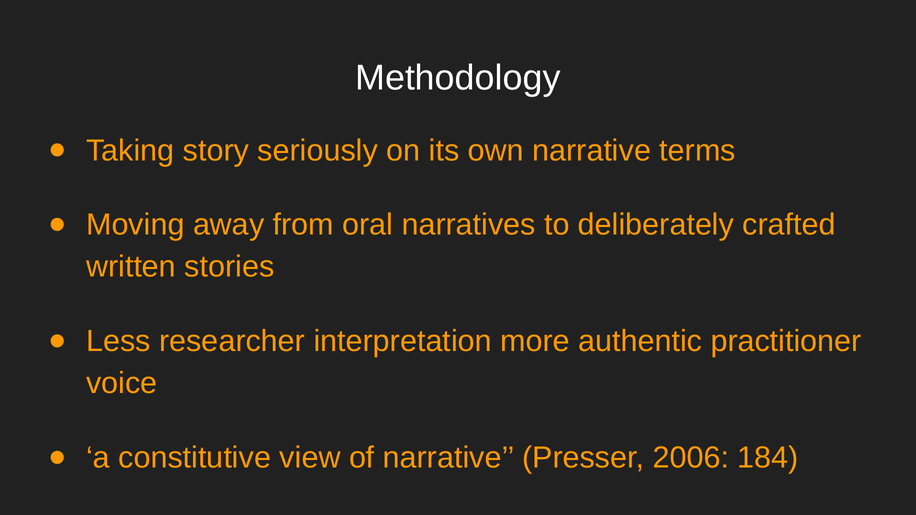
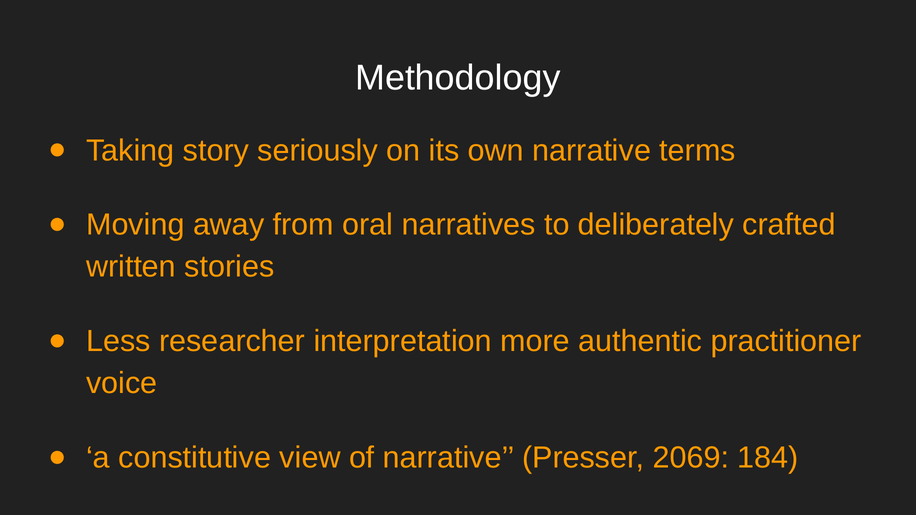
2006: 2006 -> 2069 (691, 458)
